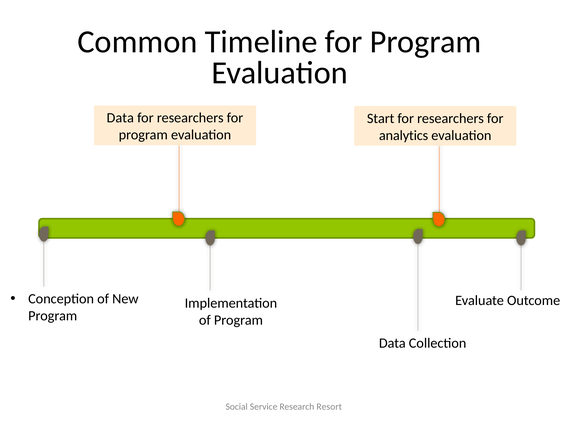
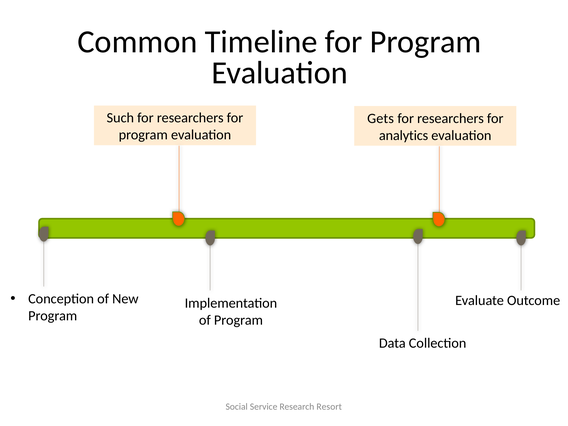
Data: Data -> Such (120, 118)
Start: Start -> Gets (381, 118)
